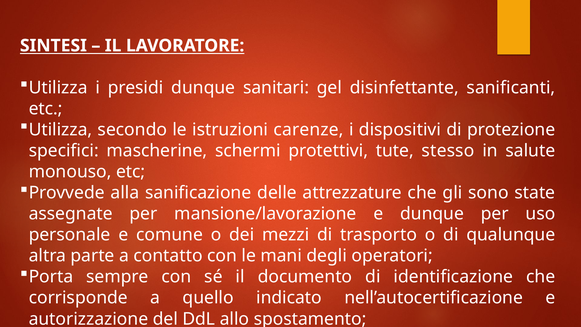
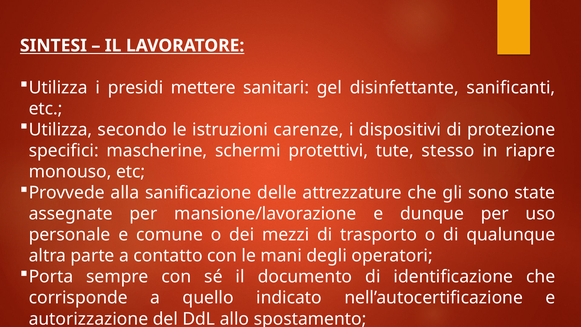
presidi dunque: dunque -> mettere (203, 88)
salute: salute -> riapre (530, 151)
